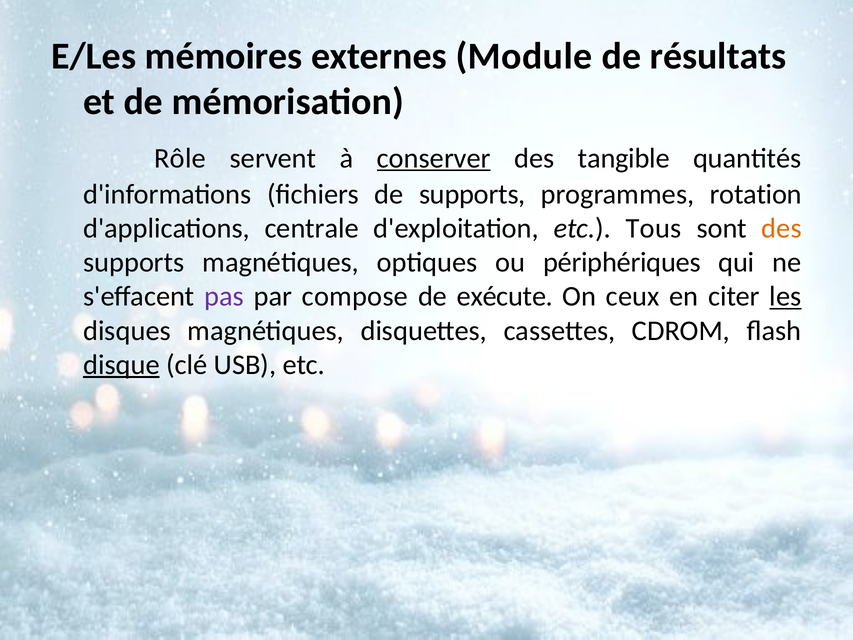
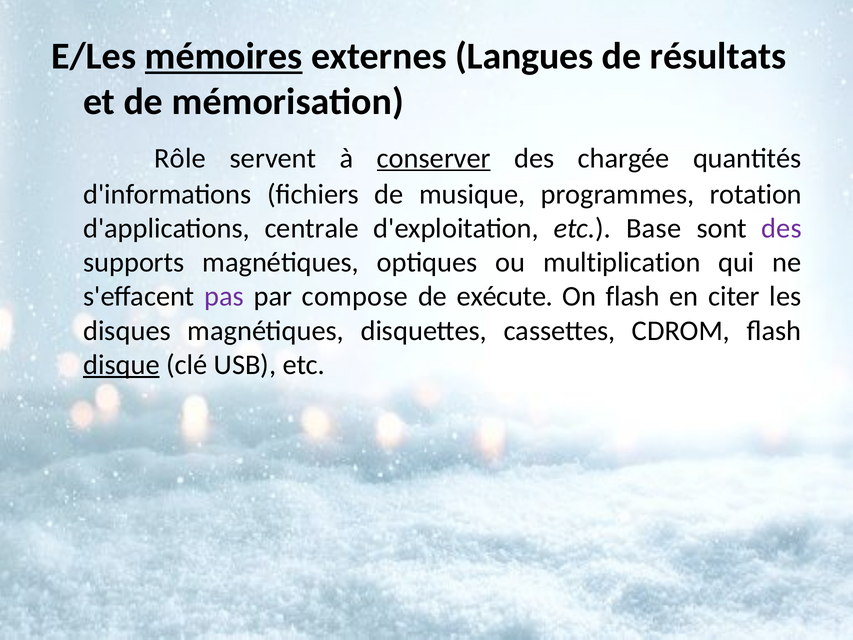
mémoires underline: none -> present (224, 56)
Module: Module -> Langues (524, 56)
tangible: tangible -> chargée (624, 158)
de supports: supports -> musique (472, 194)
Tous: Tous -> Base (654, 228)
des colour: orange -> purple (782, 228)
périphériques: périphériques -> multiplication (622, 262)
On ceux: ceux -> flash (633, 296)
les underline: present -> none (785, 296)
